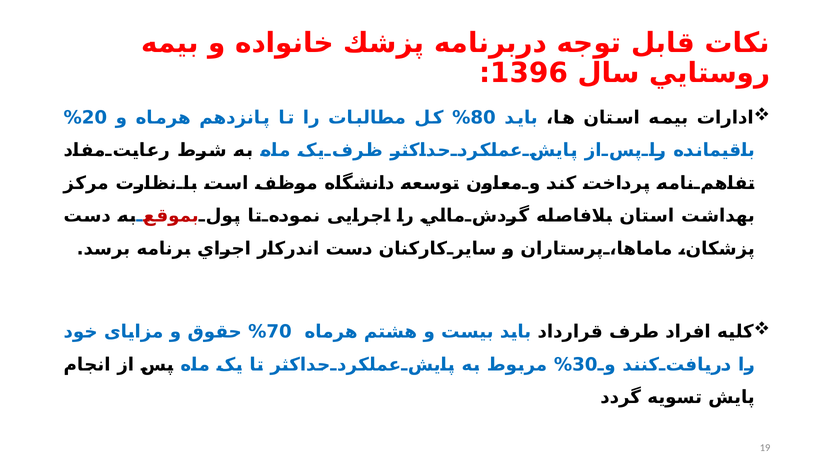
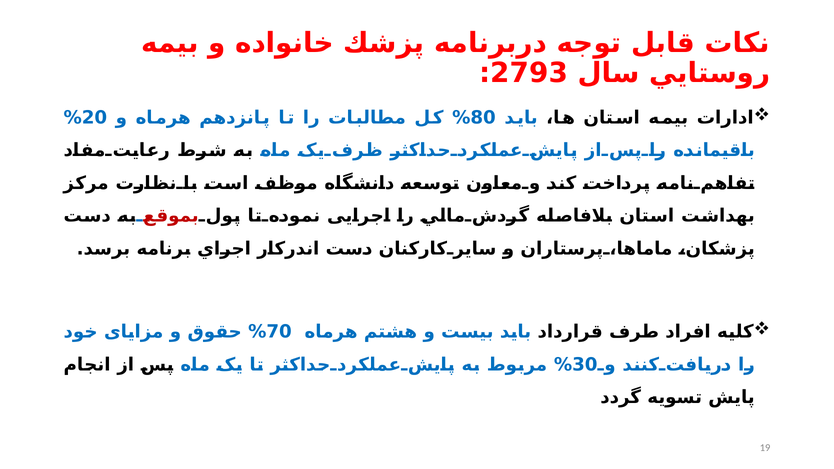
1396: 1396 -> 2793 (529, 73)
